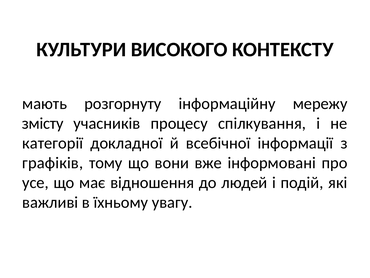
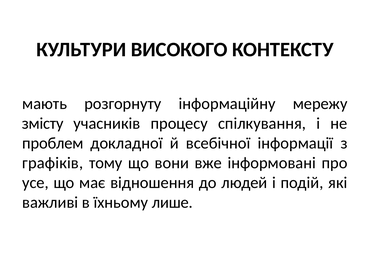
категорії: категорії -> проблем (53, 143)
увагу: увагу -> лише (172, 202)
